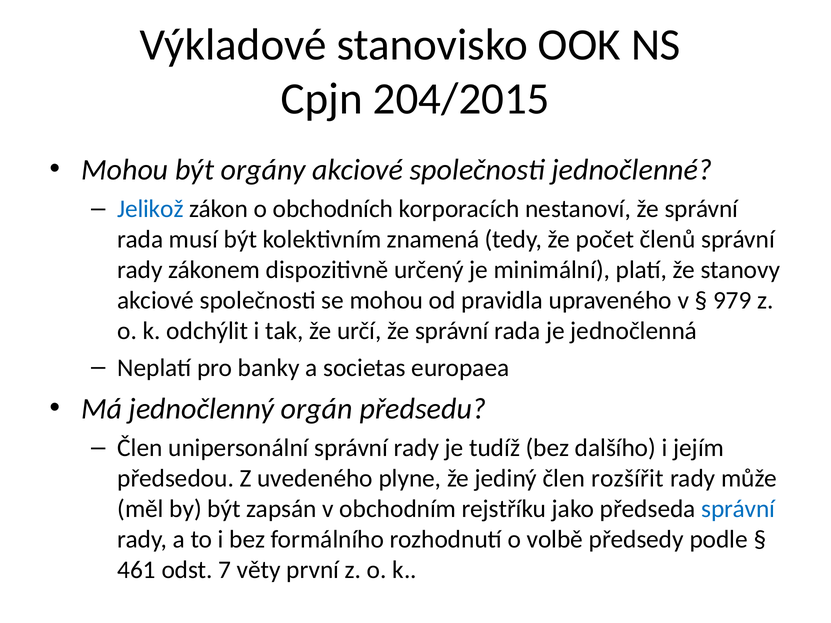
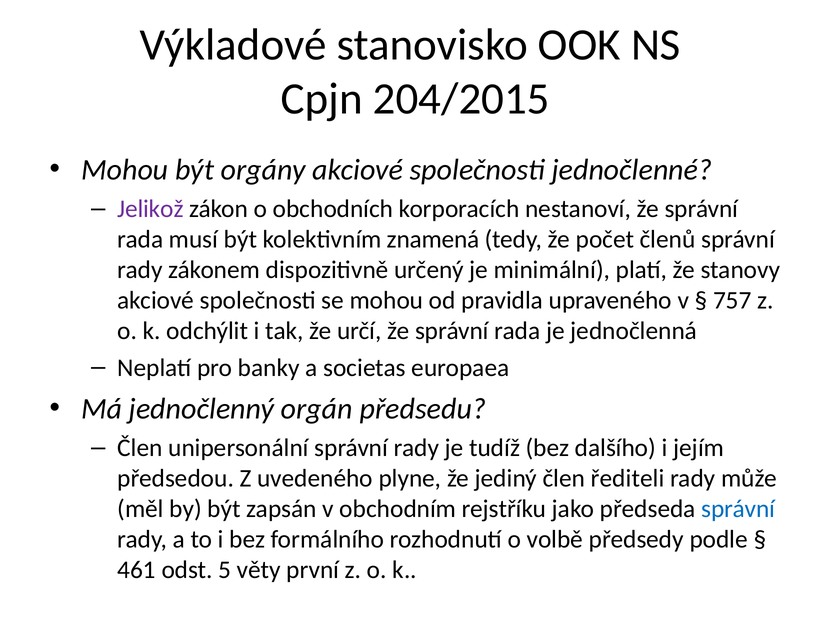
Jelikož colour: blue -> purple (150, 209)
979: 979 -> 757 (732, 300)
rozšířit: rozšířit -> řediteli (628, 479)
7: 7 -> 5 (225, 570)
